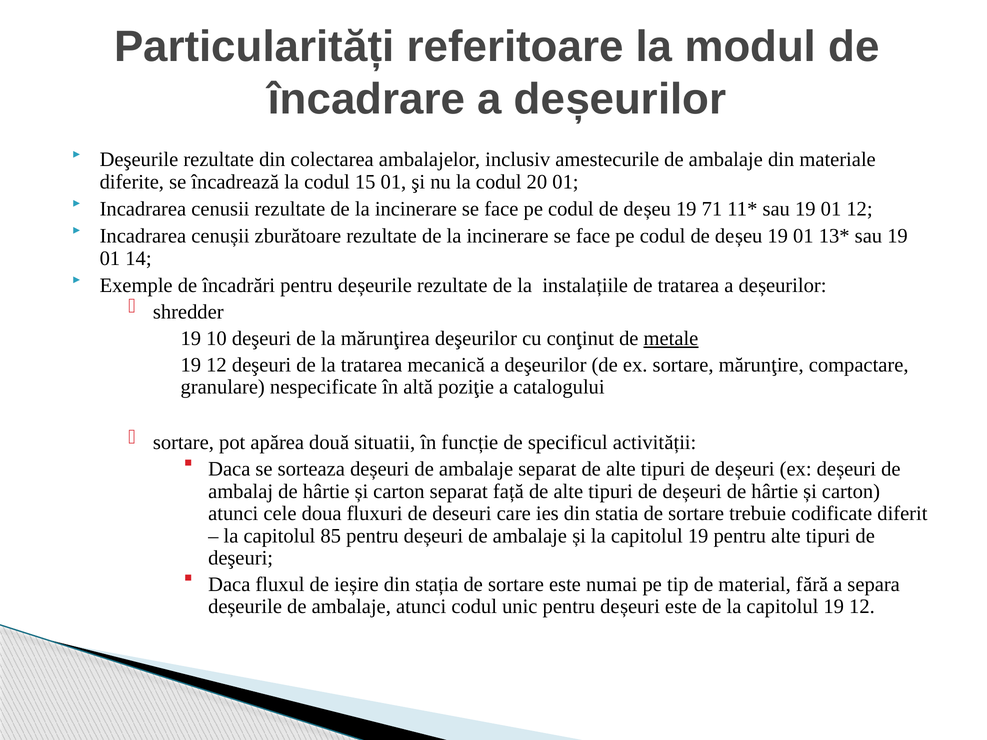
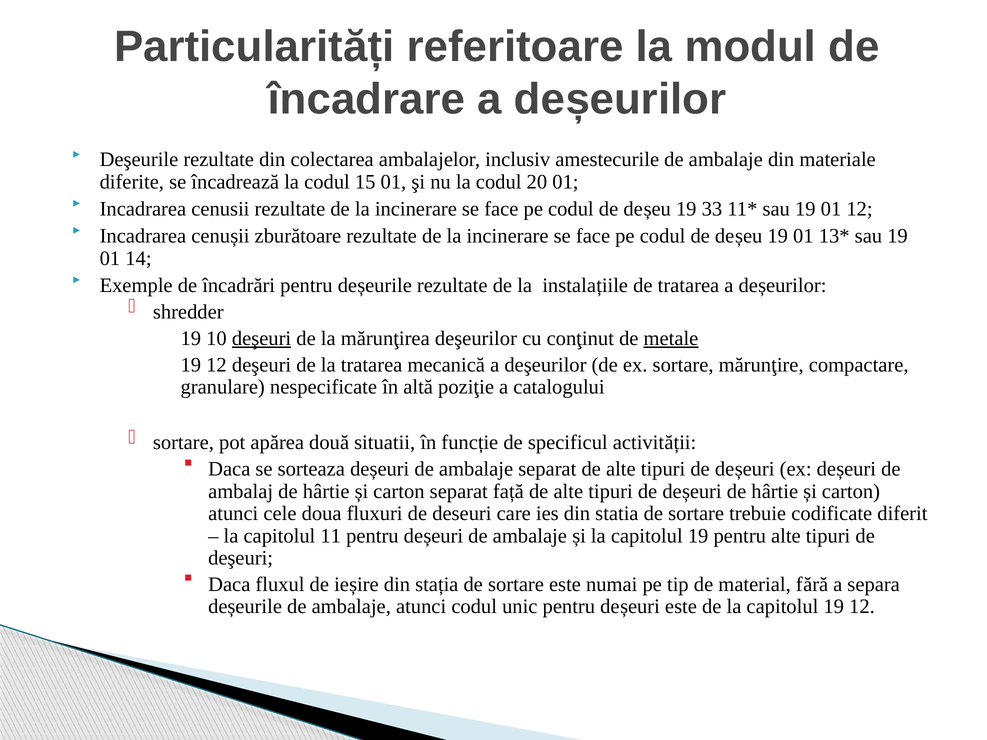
71: 71 -> 33 (712, 209)
deşeuri underline: none -> present (262, 339)
85: 85 -> 11 (331, 536)
